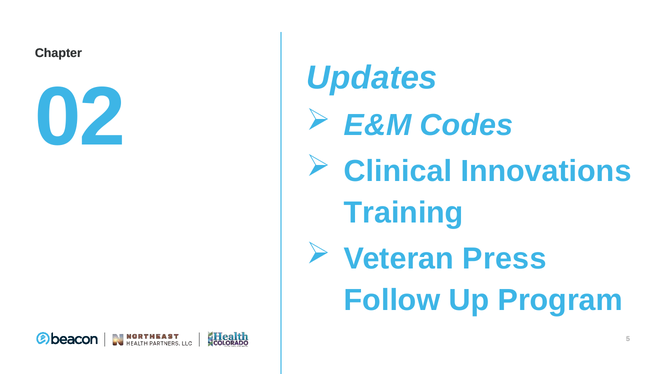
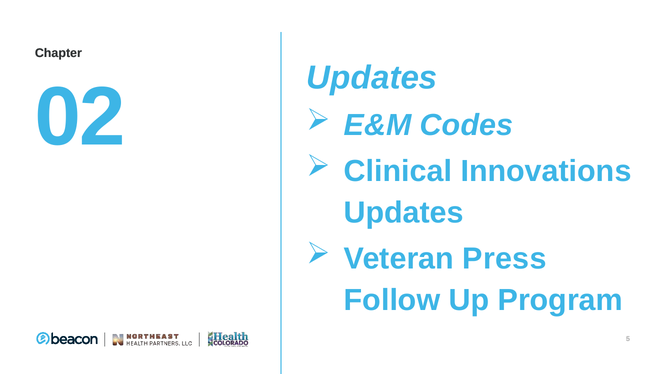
Training: Training -> Updates (404, 213)
